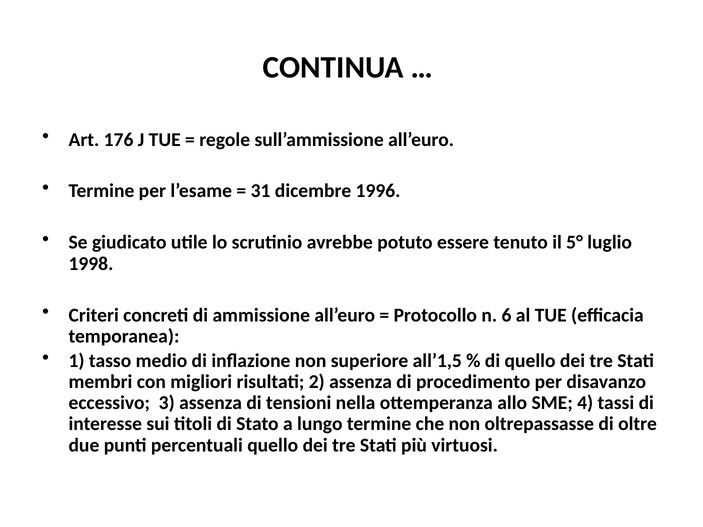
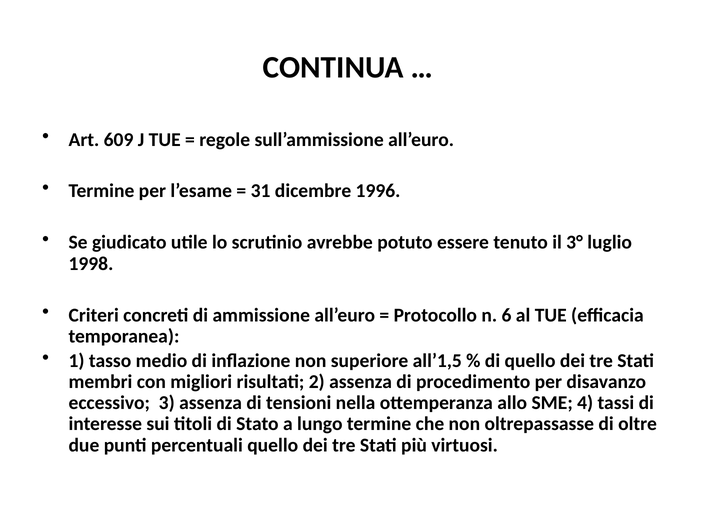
176: 176 -> 609 (119, 140)
5°: 5° -> 3° (575, 243)
